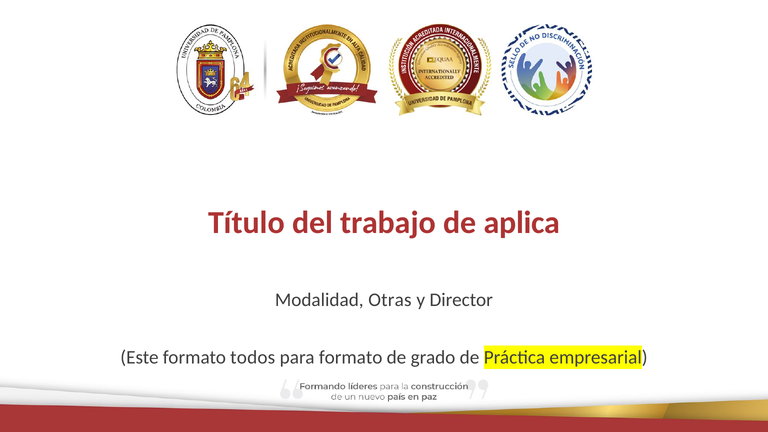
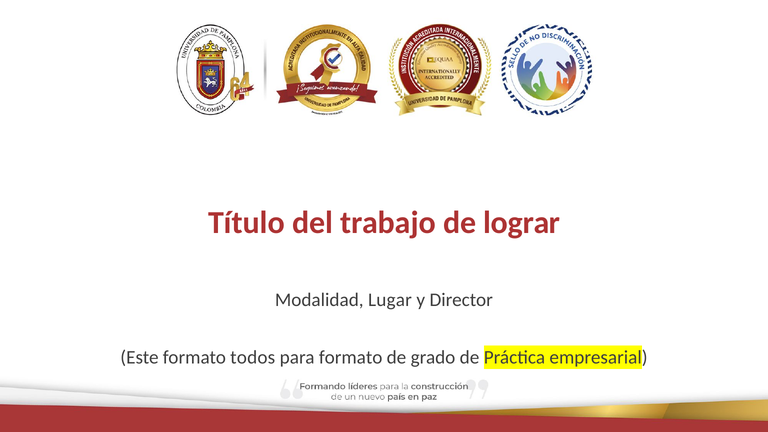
aplica: aplica -> lograr (522, 223)
Otras: Otras -> Lugar (390, 300)
